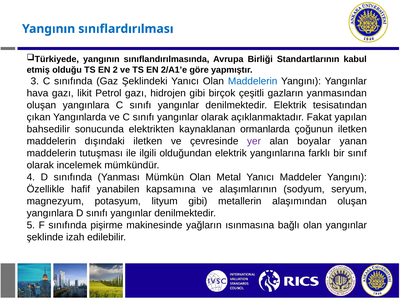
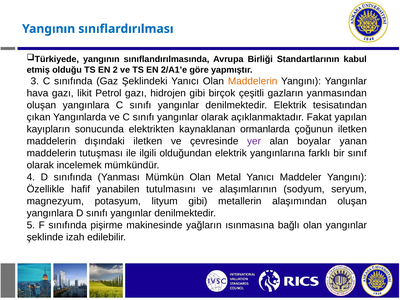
Maddelerin colour: blue -> orange (253, 81)
bahsedilir: bahsedilir -> kayıpların (48, 129)
kapsamına: kapsamına -> tutulmasını (171, 189)
